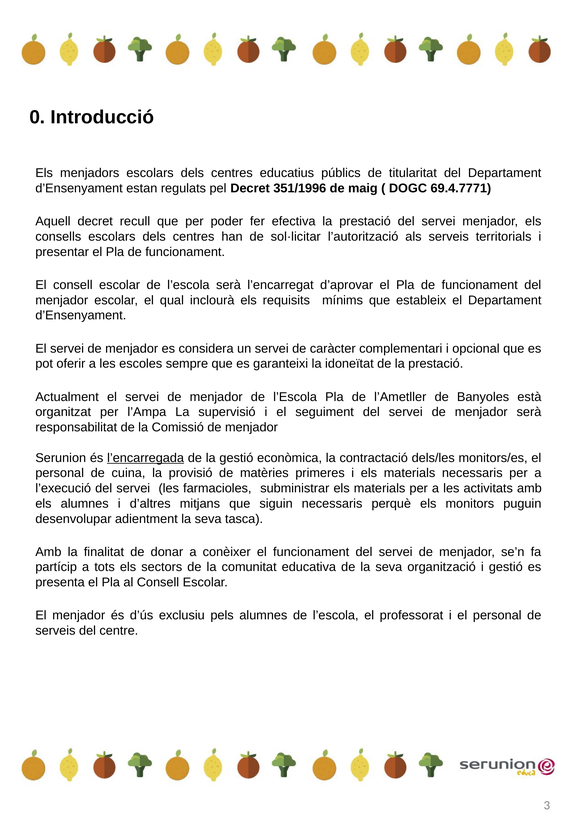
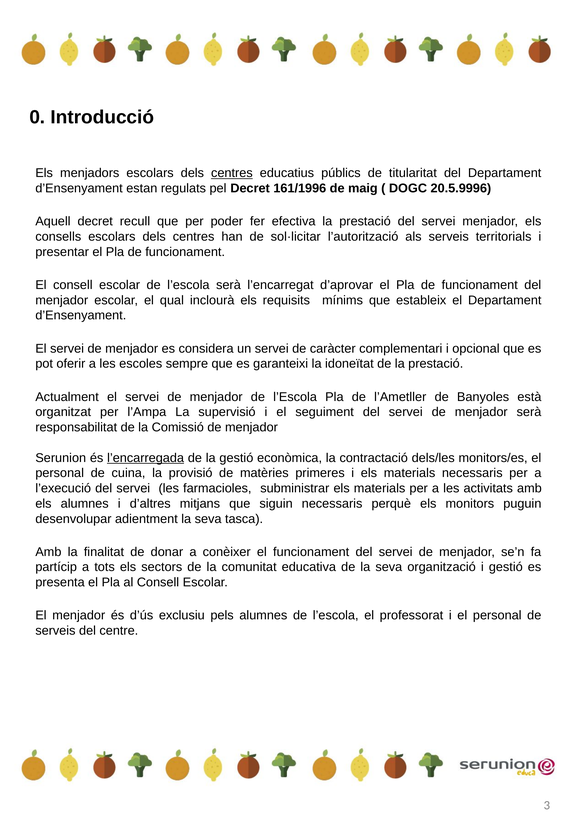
centres underline: none -> present (232, 173)
351/1996: 351/1996 -> 161/1996 (300, 188)
69.4.7771: 69.4.7771 -> 20.5.9996 (461, 188)
